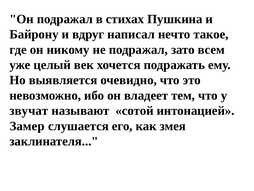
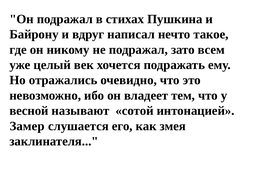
выявляется: выявляется -> отражались (63, 80)
звучат: звучат -> весной (29, 110)
